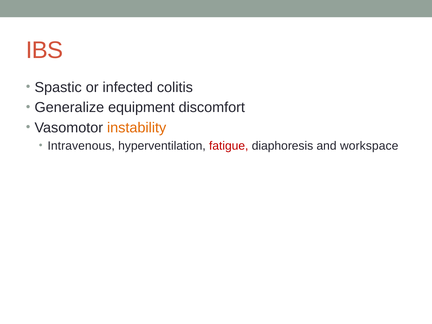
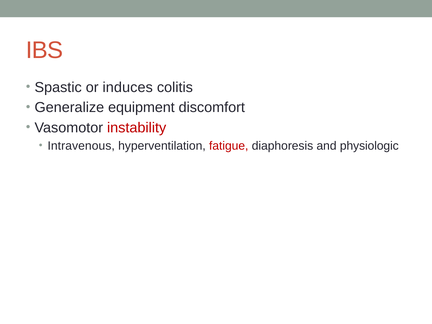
infected: infected -> induces (128, 87)
instability colour: orange -> red (137, 128)
workspace: workspace -> physiologic (369, 146)
